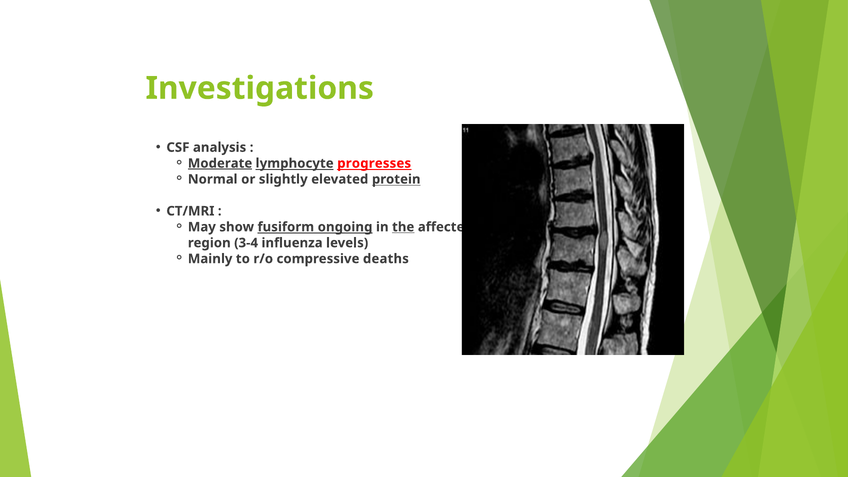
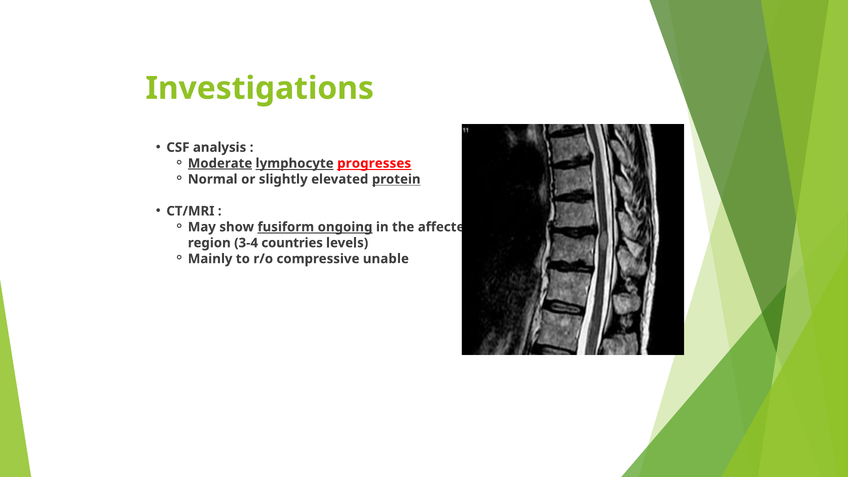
the underline: present -> none (403, 227)
influenza: influenza -> countries (292, 243)
deaths: deaths -> unable (386, 259)
